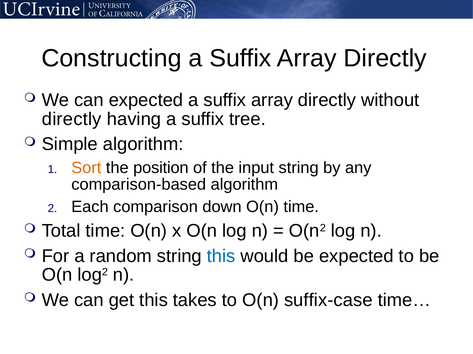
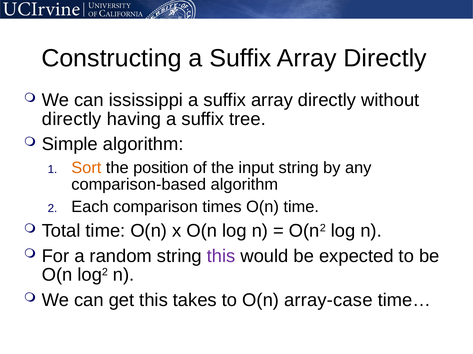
can expected: expected -> ississippi (146, 100)
down: down -> times (222, 207)
this colour: blue -> purple (221, 257)
suffix-case: suffix-case -> array-case (328, 301)
